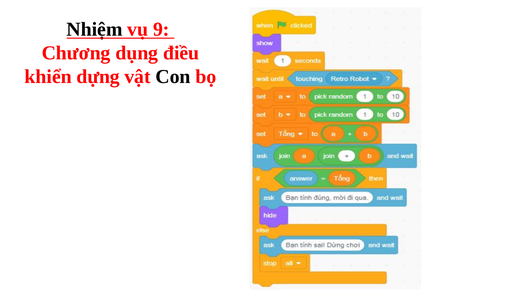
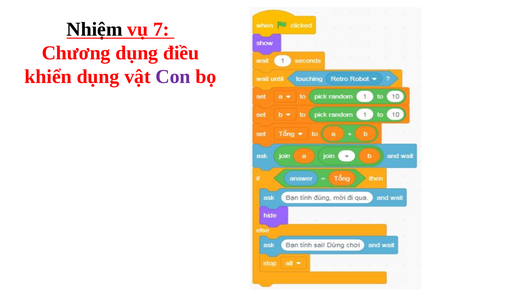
9: 9 -> 7 (161, 29)
khiển dựng: dựng -> dụng (98, 77)
Con colour: black -> purple (173, 77)
